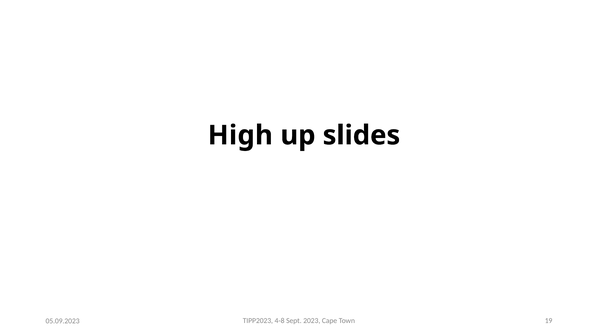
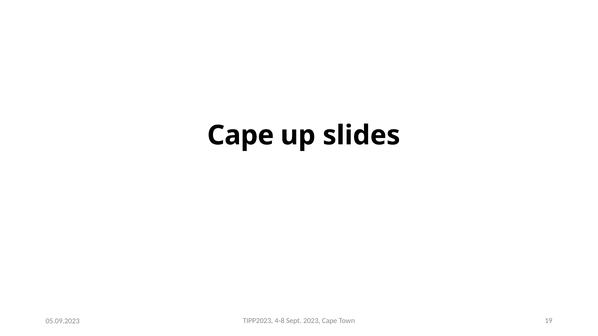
High: High -> Cape (241, 135)
